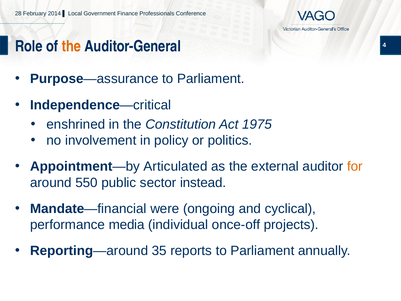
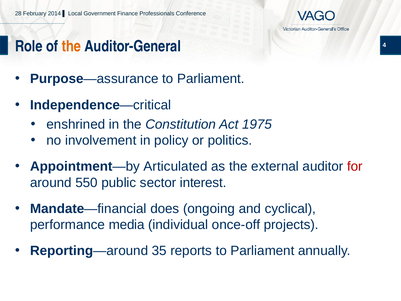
for colour: orange -> red (355, 166)
instead: instead -> interest (203, 182)
were: were -> does (165, 209)
